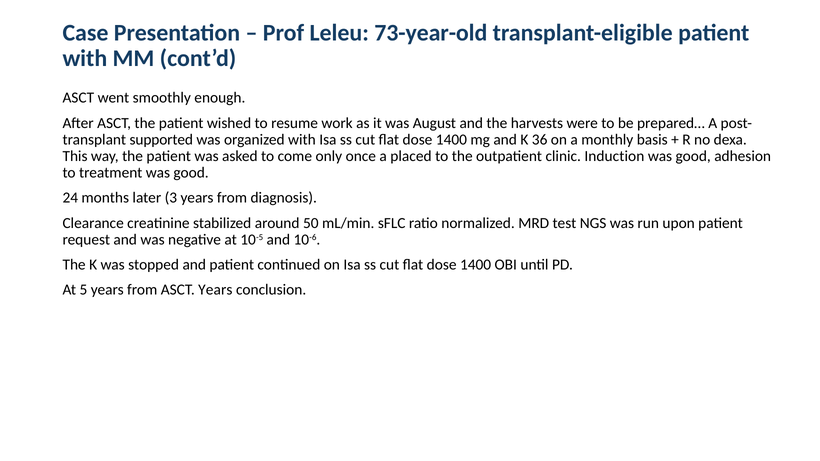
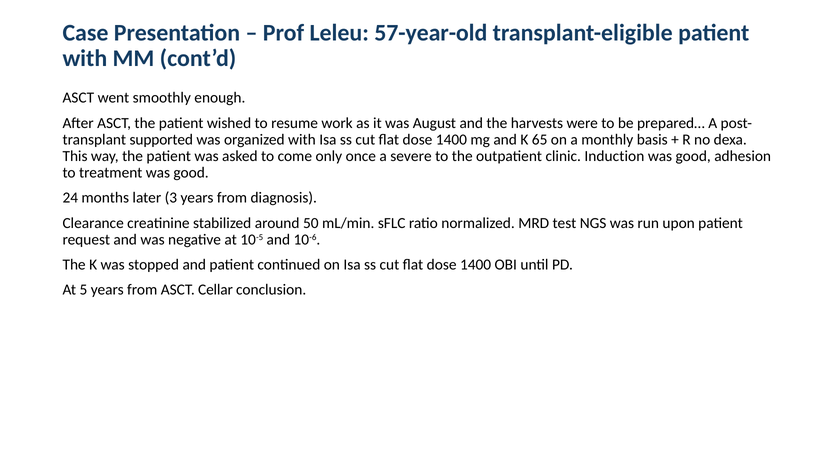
73-year-old: 73-year-old -> 57-year-old (431, 33)
36: 36 -> 65 (540, 140)
placed: placed -> severe (411, 156)
ASCT Years: Years -> Cellar (216, 290)
